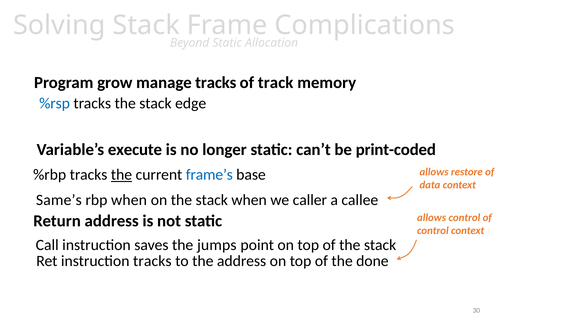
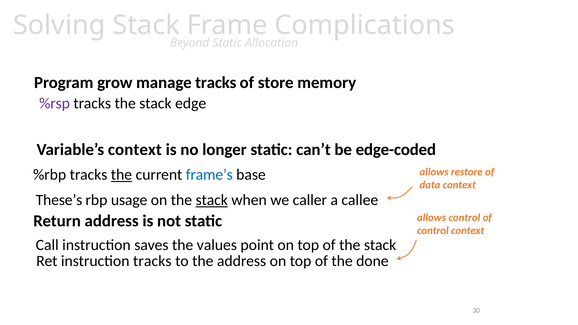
track: track -> store (276, 83)
%rsp colour: blue -> purple (55, 103)
Variable’s execute: execute -> context (135, 150)
print-coded: print-coded -> edge-coded (396, 150)
Same’s: Same’s -> These’s (59, 200)
rbp when: when -> usage (129, 200)
stack underline: none -> present (212, 200)
jumps: jumps -> values (217, 245)
